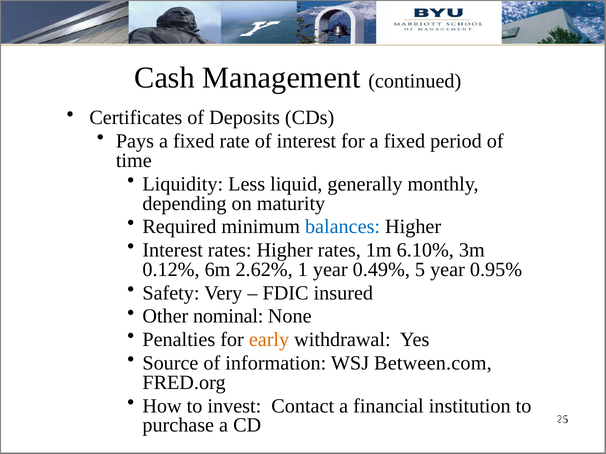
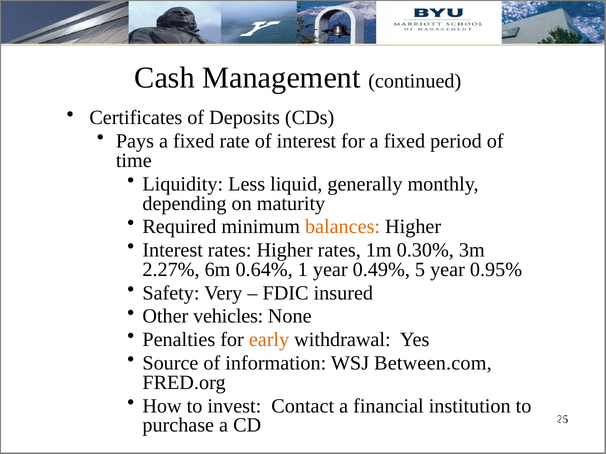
balances colour: blue -> orange (343, 227)
6.10%: 6.10% -> 0.30% (425, 250)
0.12%: 0.12% -> 2.27% (171, 270)
2.62%: 2.62% -> 0.64% (264, 270)
nominal: nominal -> vehicles (228, 317)
